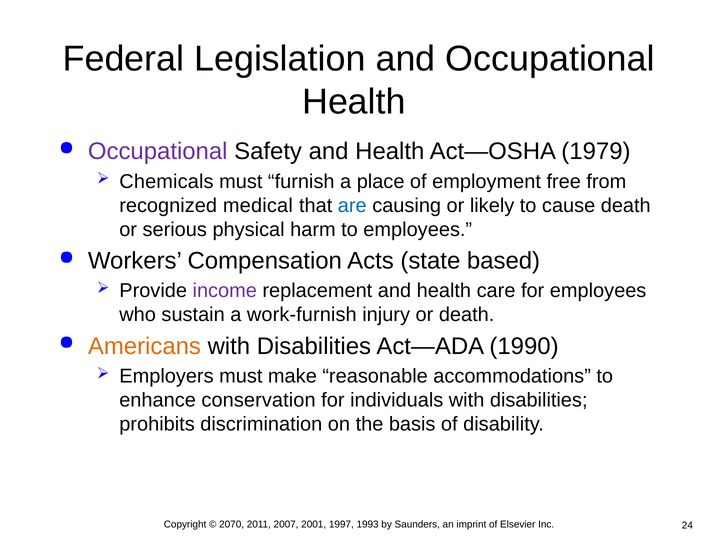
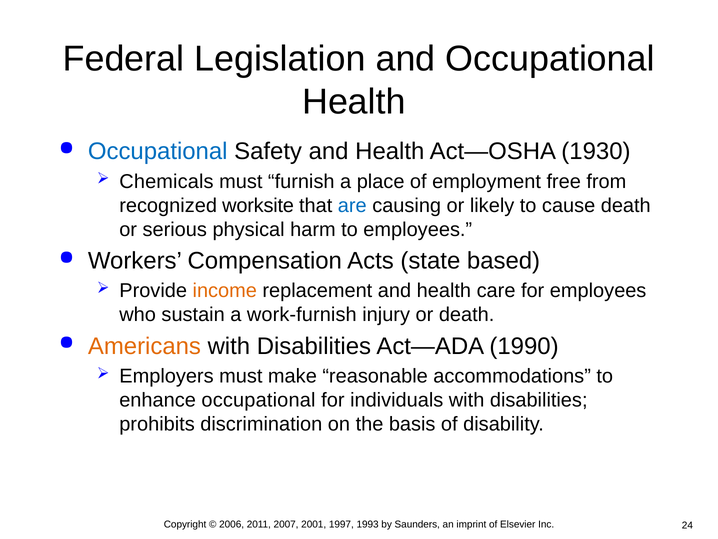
Occupational colour: purple -> blue (158, 151)
1979: 1979 -> 1930 (596, 151)
medical: medical -> worksite (258, 205)
income colour: purple -> orange (225, 291)
enhance conservation: conservation -> occupational (258, 400)
2070: 2070 -> 2006 (232, 524)
